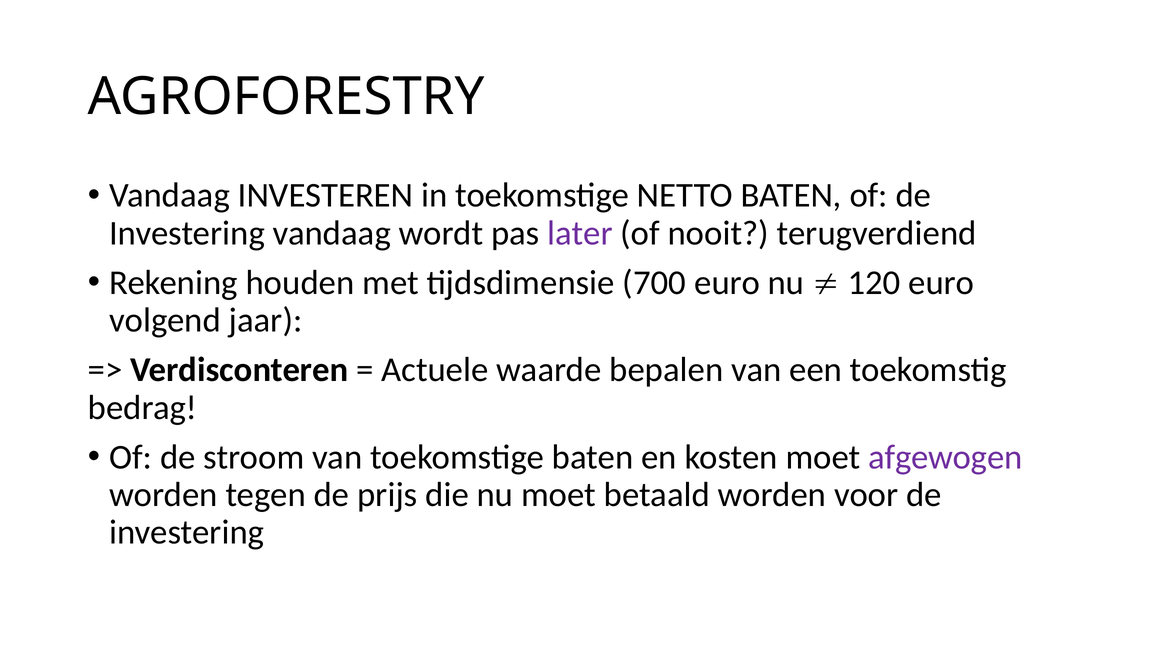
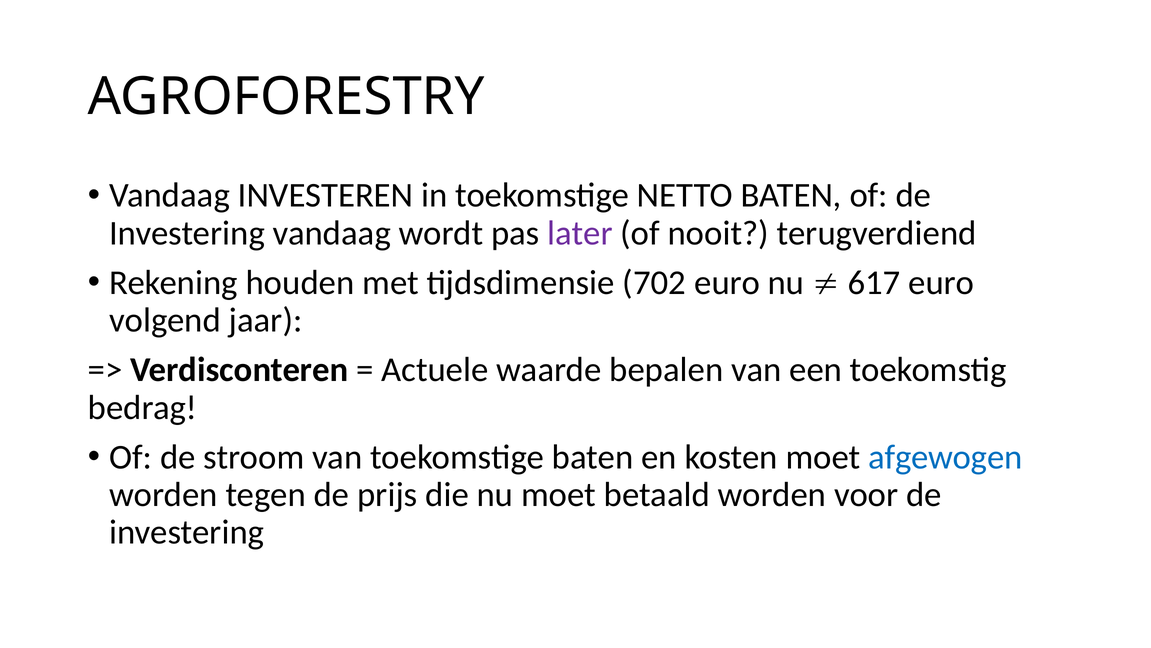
700: 700 -> 702 (654, 282)
120: 120 -> 617 (874, 282)
afgewogen colour: purple -> blue (945, 457)
